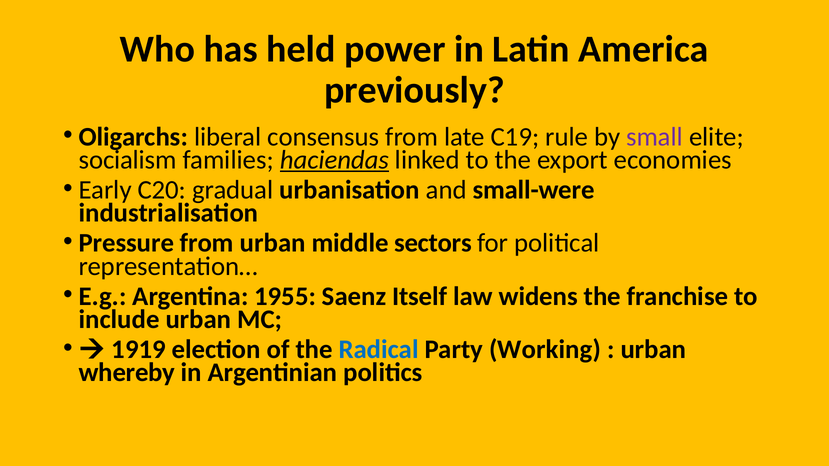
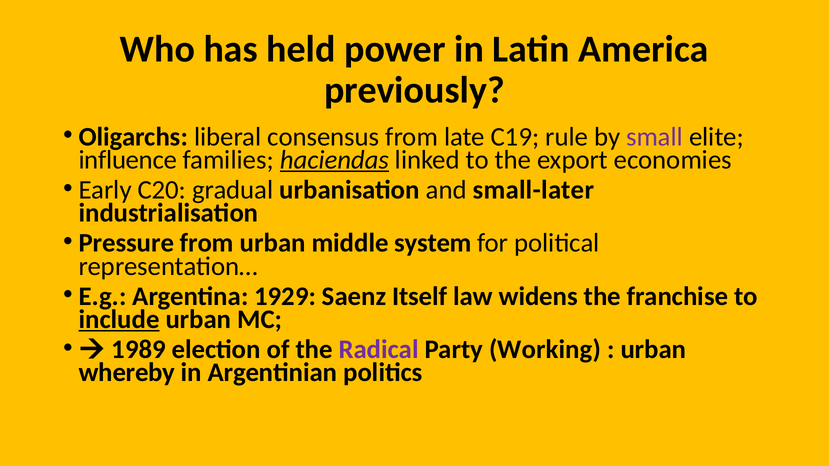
socialism: socialism -> influence (128, 160)
small-were: small-were -> small-later (533, 190)
sectors: sectors -> system (433, 243)
1955: 1955 -> 1929 (285, 296)
include underline: none -> present (119, 320)
1919: 1919 -> 1989 (139, 350)
Radical colour: blue -> purple (379, 350)
